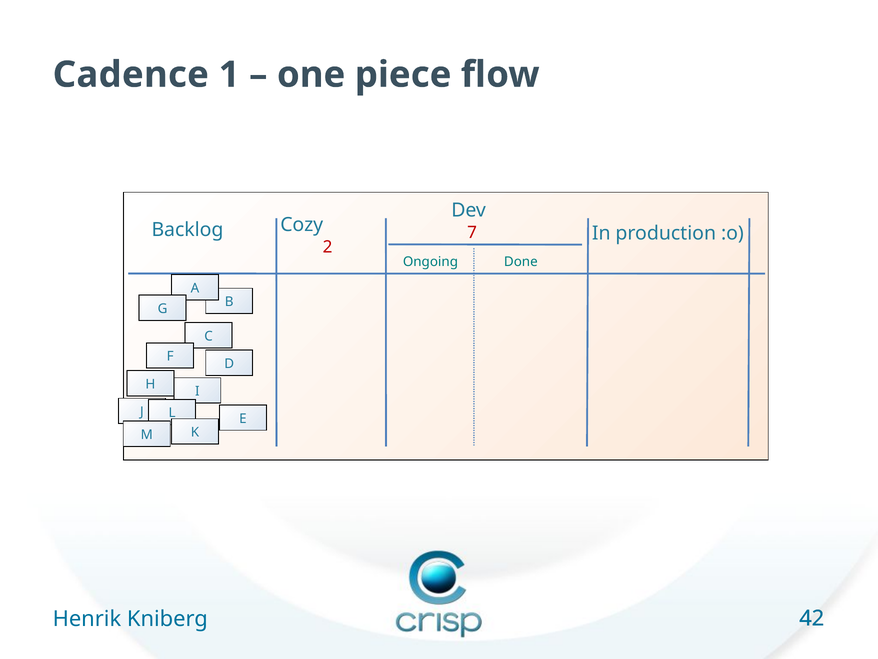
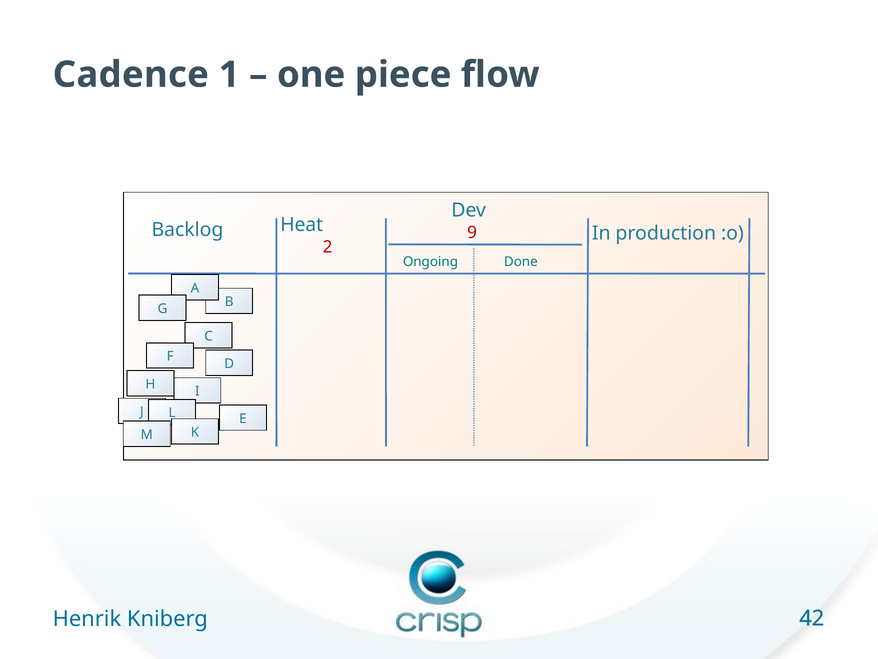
Cozy: Cozy -> Heat (302, 225)
7: 7 -> 9 (472, 232)
